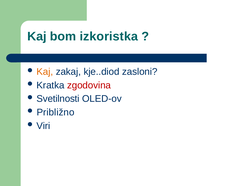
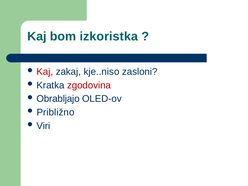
Kaj colour: orange -> red (45, 72)
kje..diod: kje..diod -> kje..niso (101, 72)
Svetilnosti: Svetilnosti -> Obrabljajo (58, 99)
